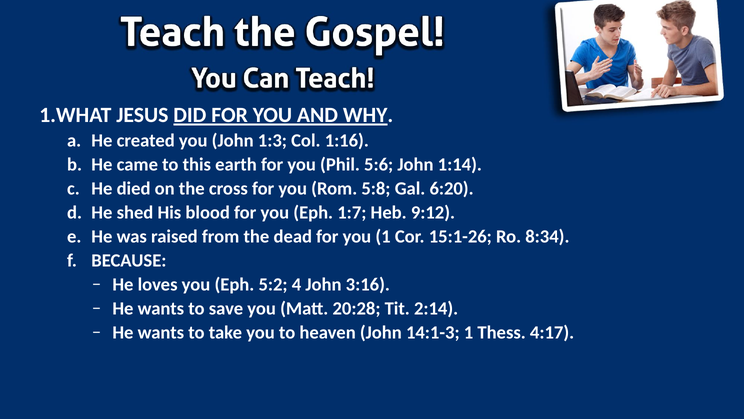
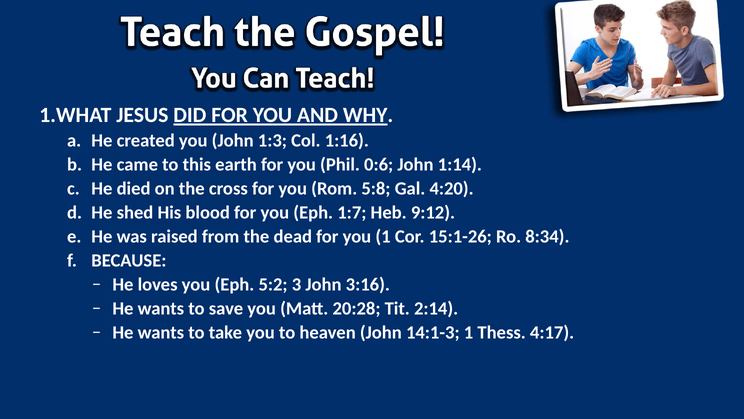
5:6: 5:6 -> 0:6 (379, 164)
6:20: 6:20 -> 4:20 (452, 188)
4: 4 -> 3 (296, 284)
